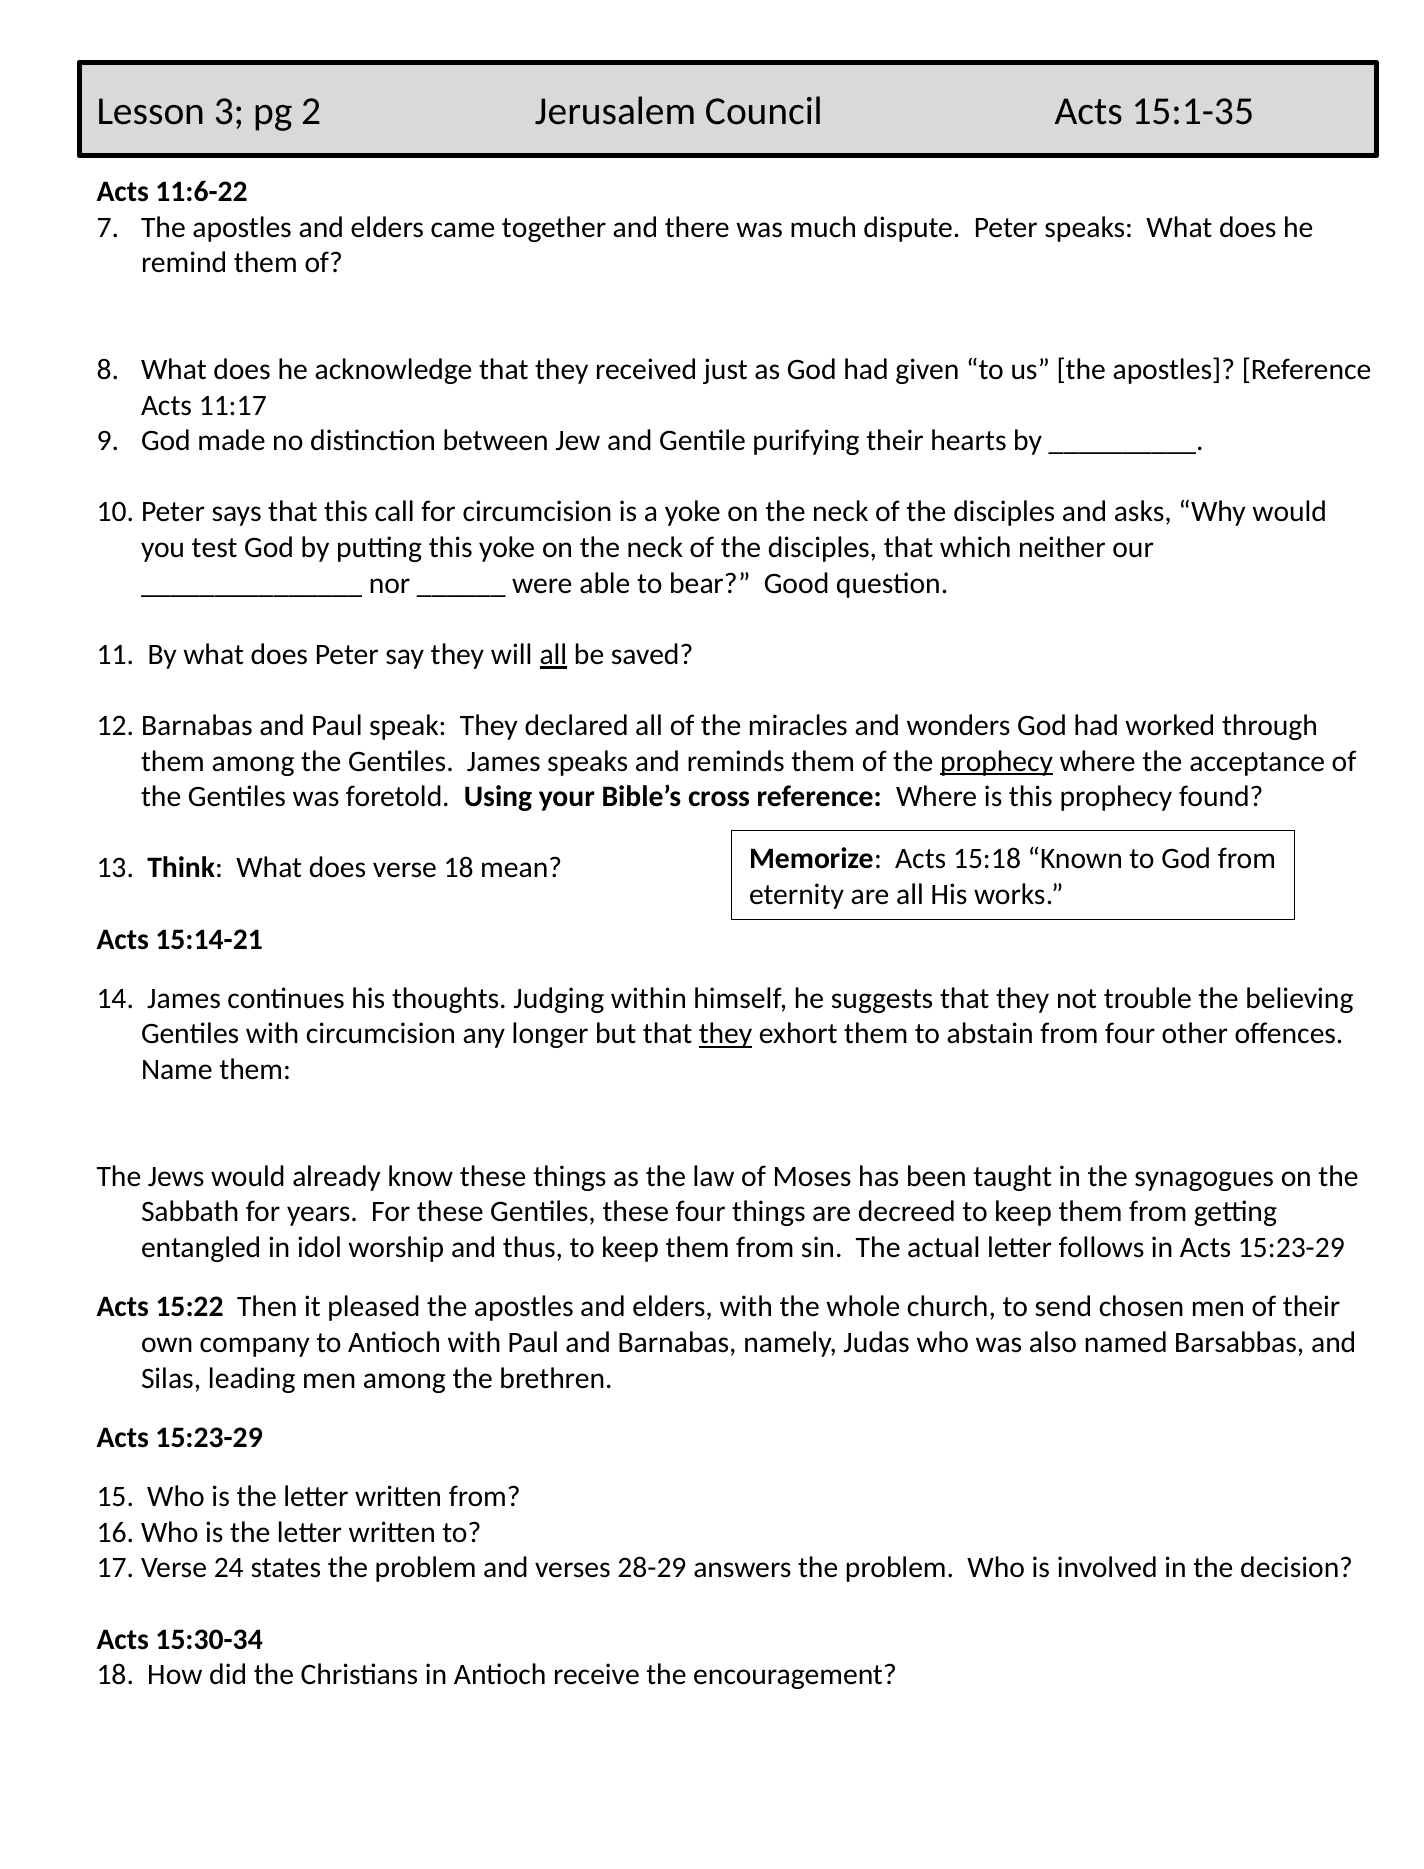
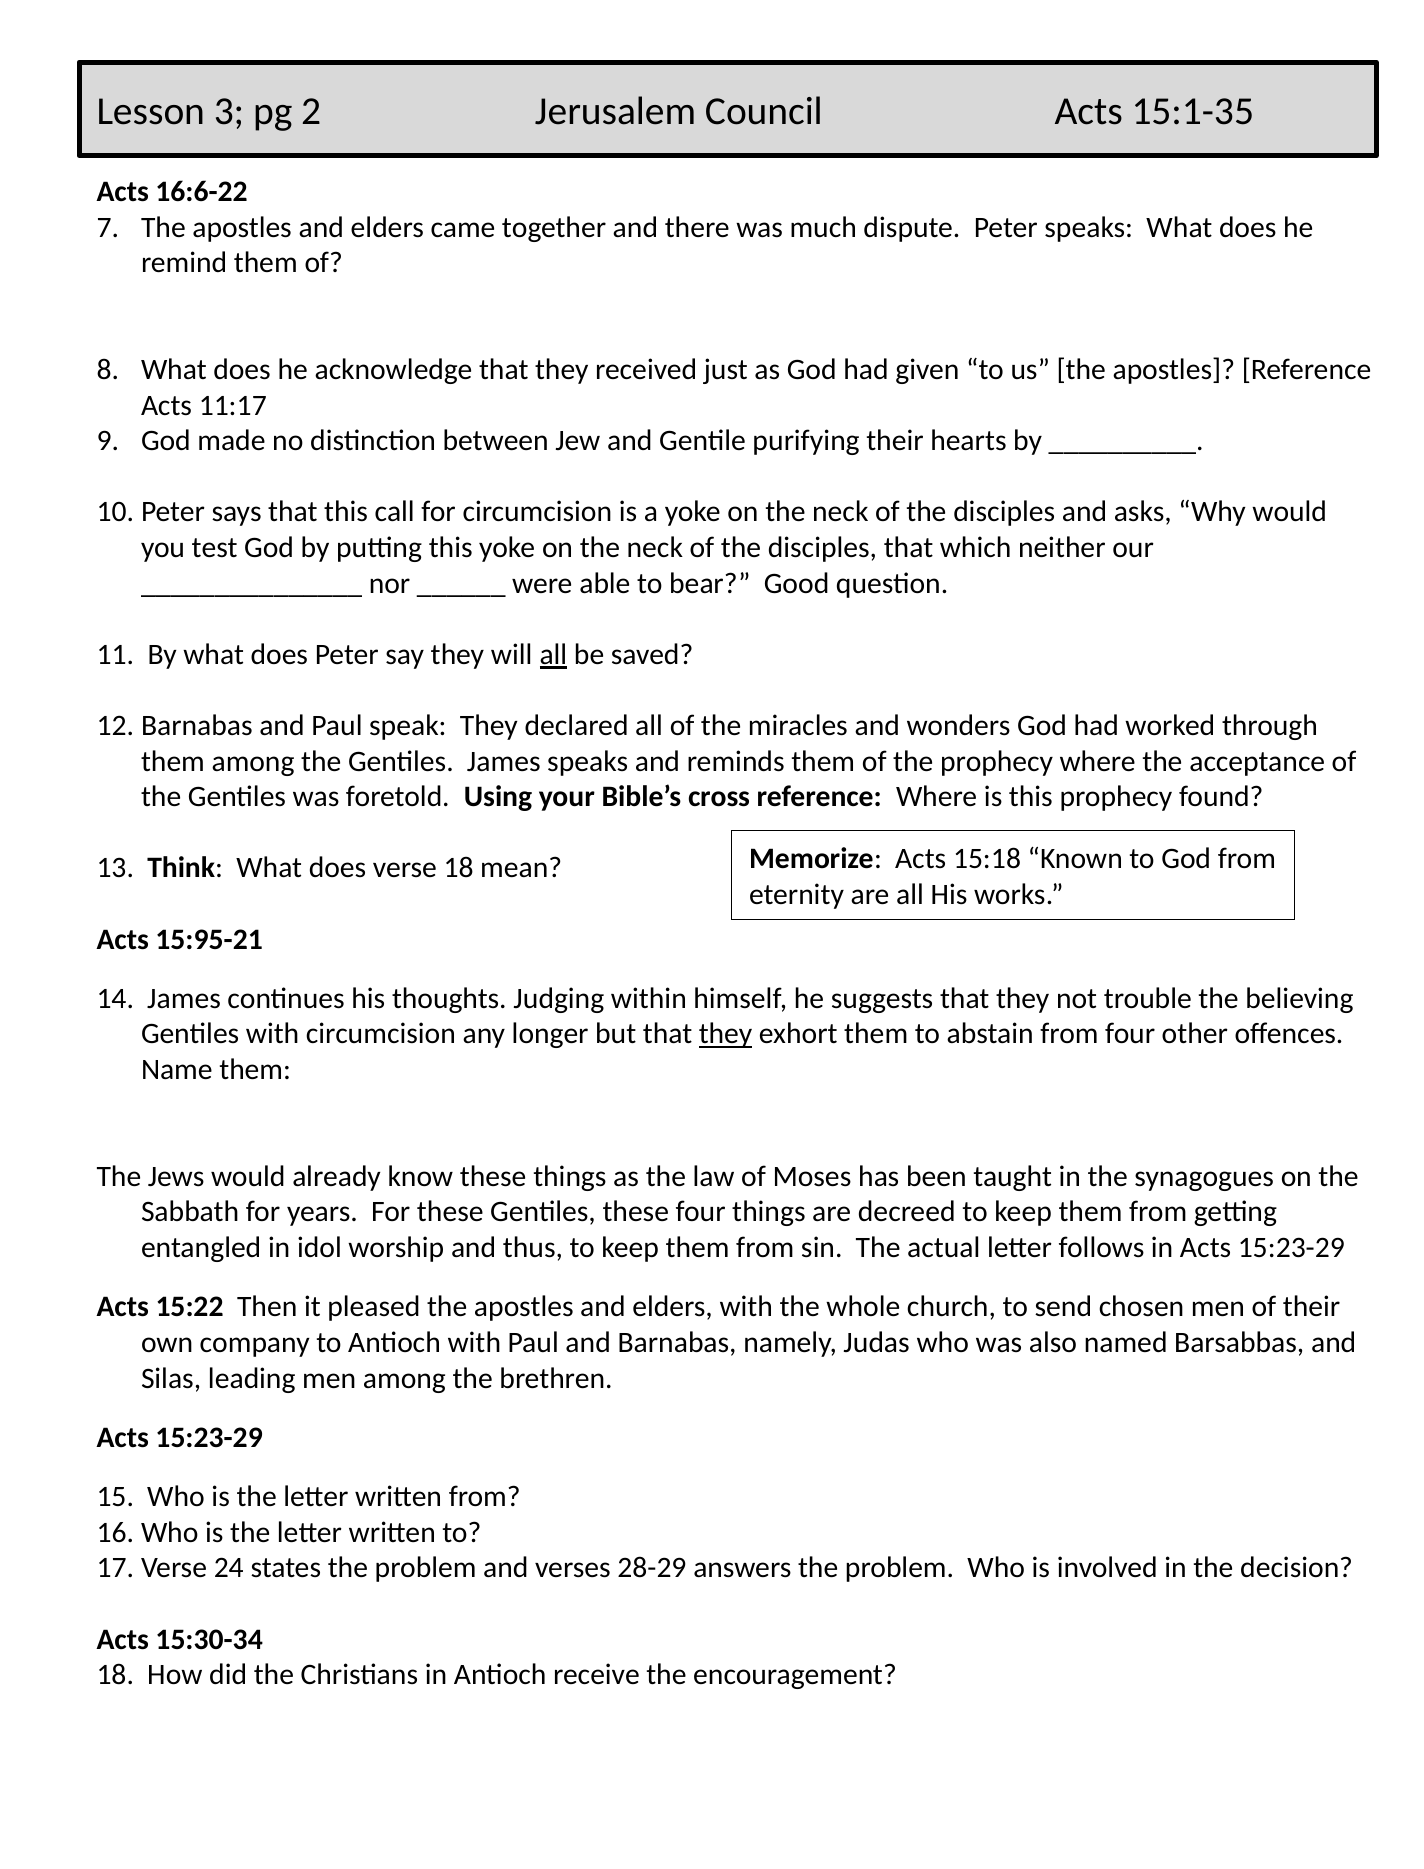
11:6-22: 11:6-22 -> 16:6-22 (202, 192)
prophecy underline: present -> none (996, 761)
15:14-21: 15:14-21 -> 15:95-21 (209, 939)
